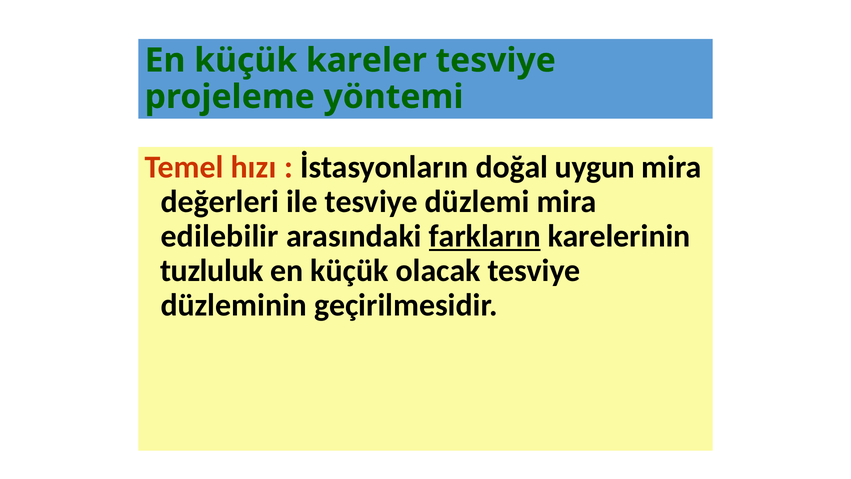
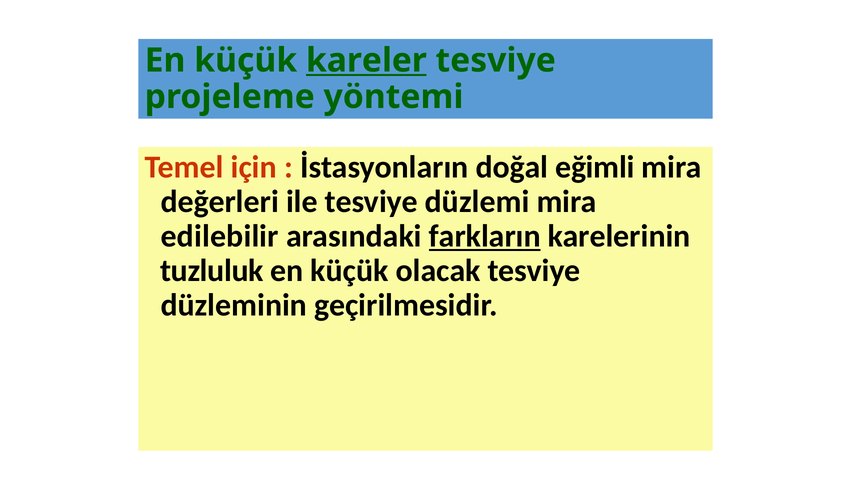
kareler underline: none -> present (366, 60)
hızı: hızı -> için (254, 167)
uygun: uygun -> eğimli (595, 167)
